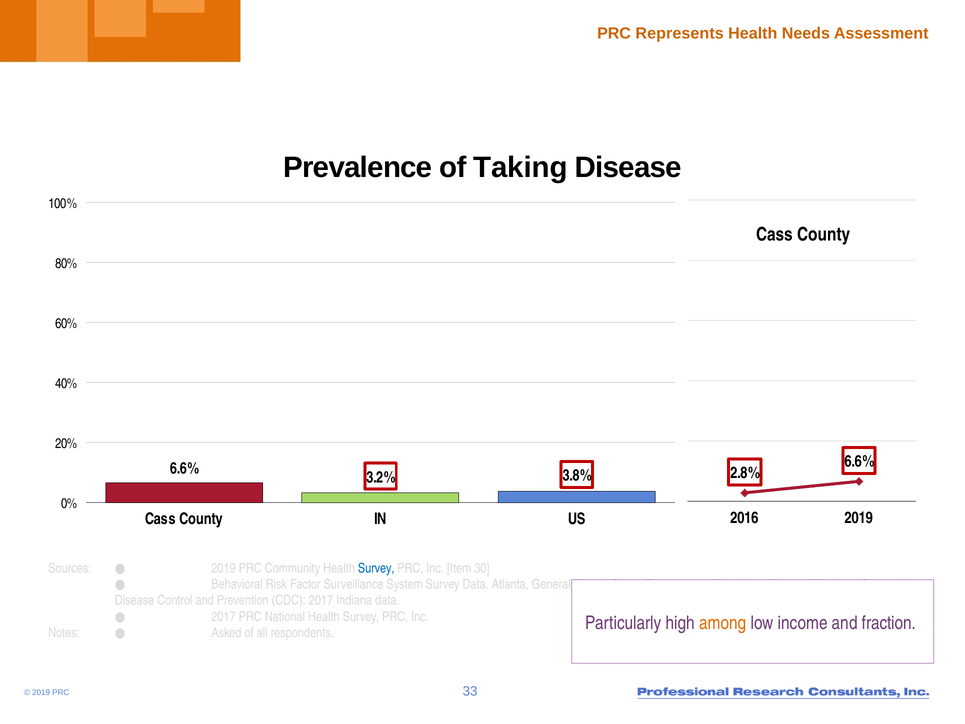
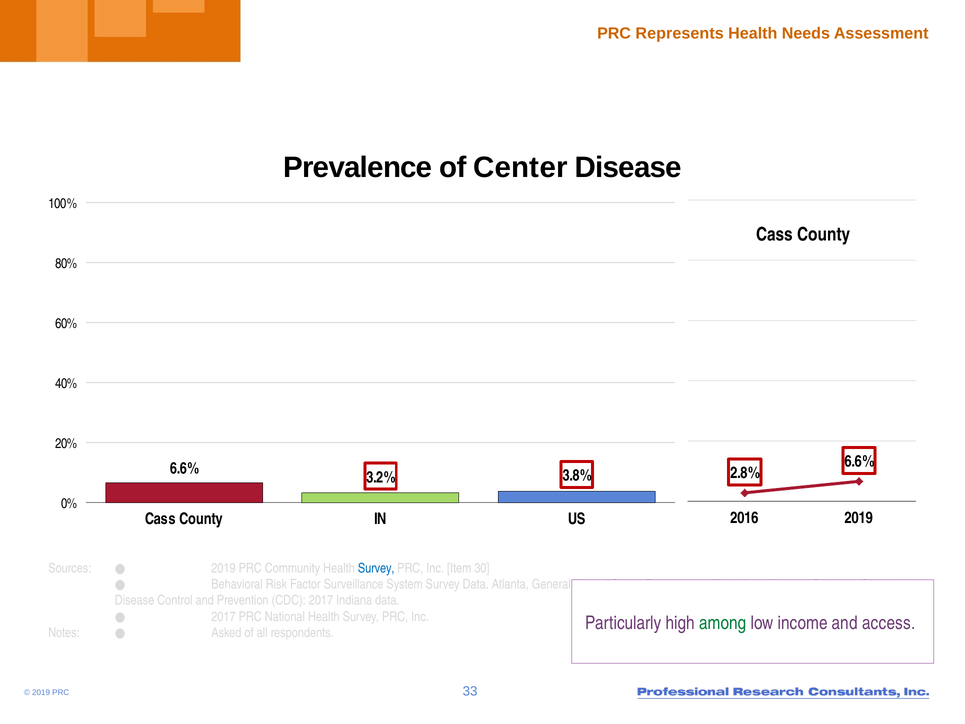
Taking: Taking -> Center (520, 167)
among colour: orange -> green (723, 623)
fraction: fraction -> access (889, 623)
